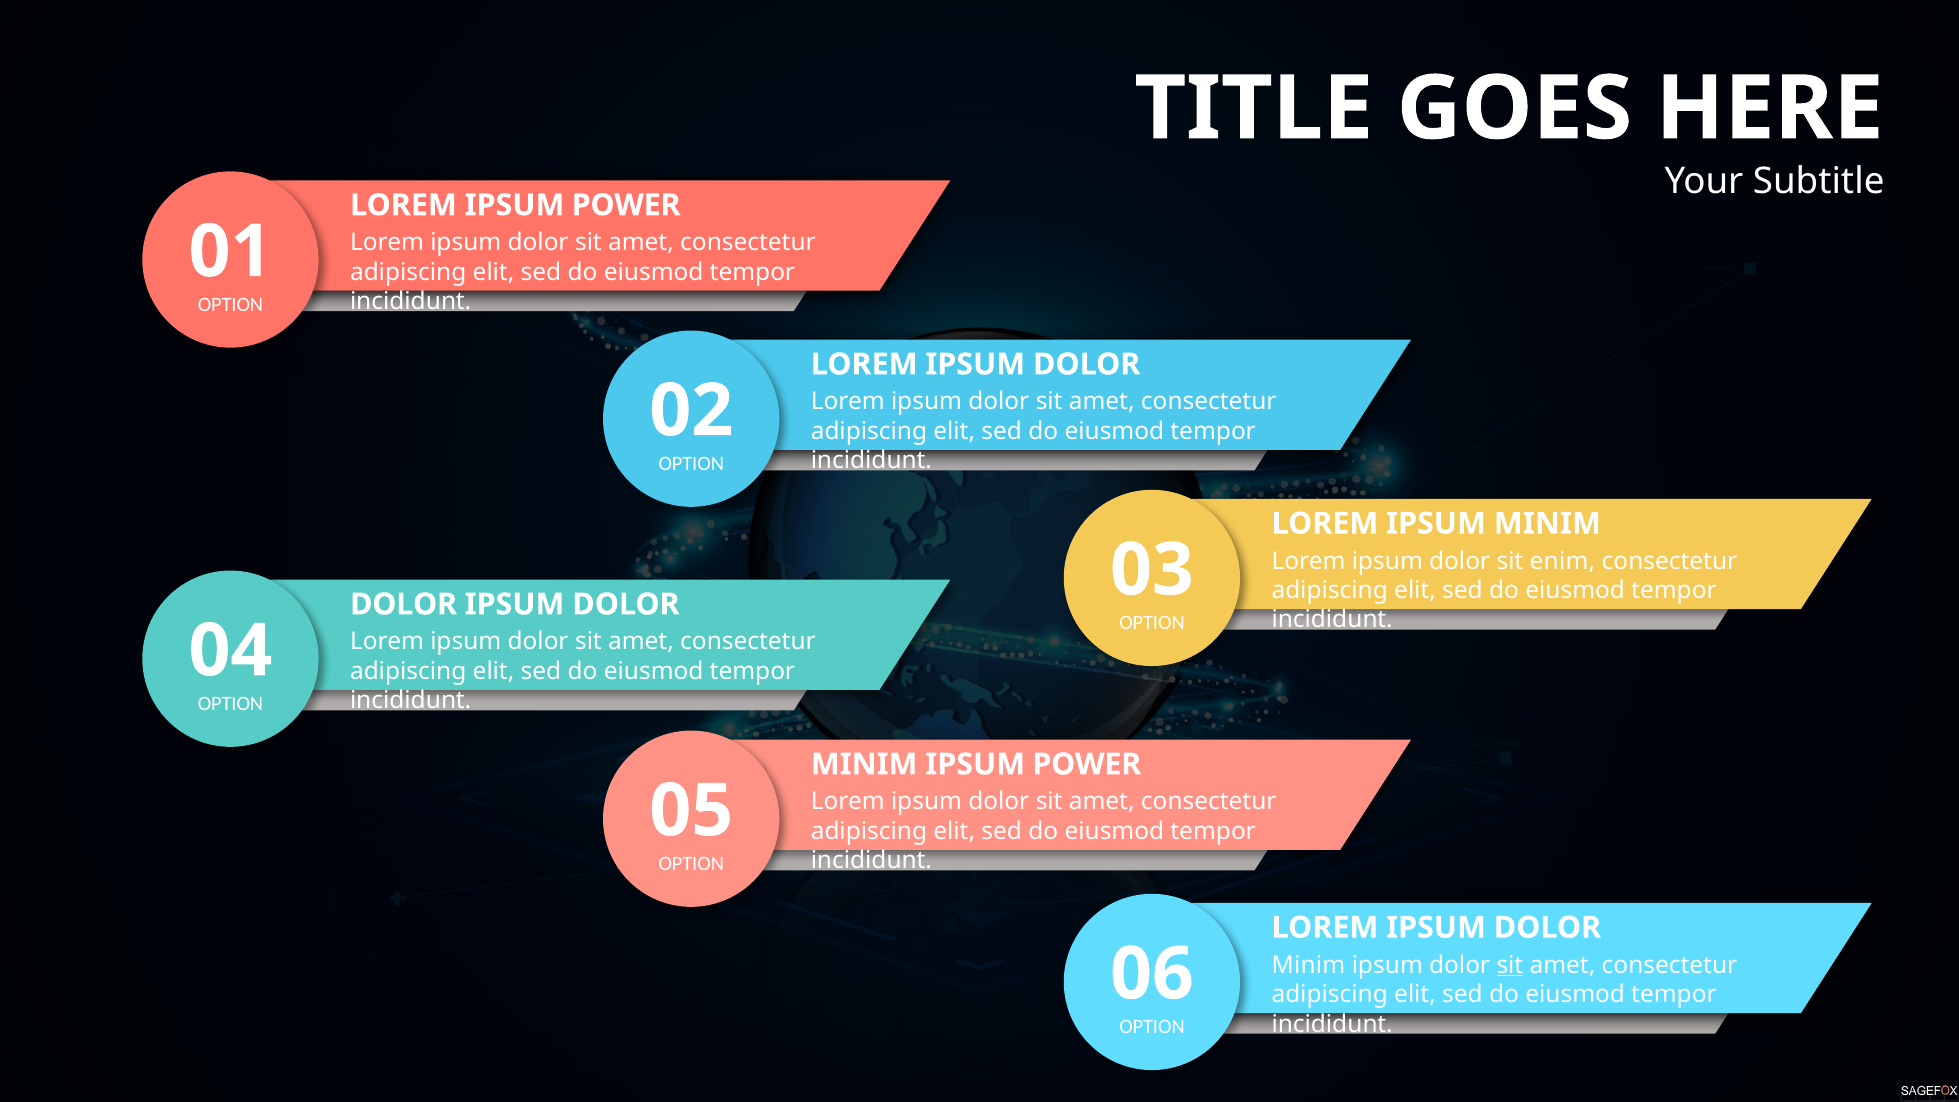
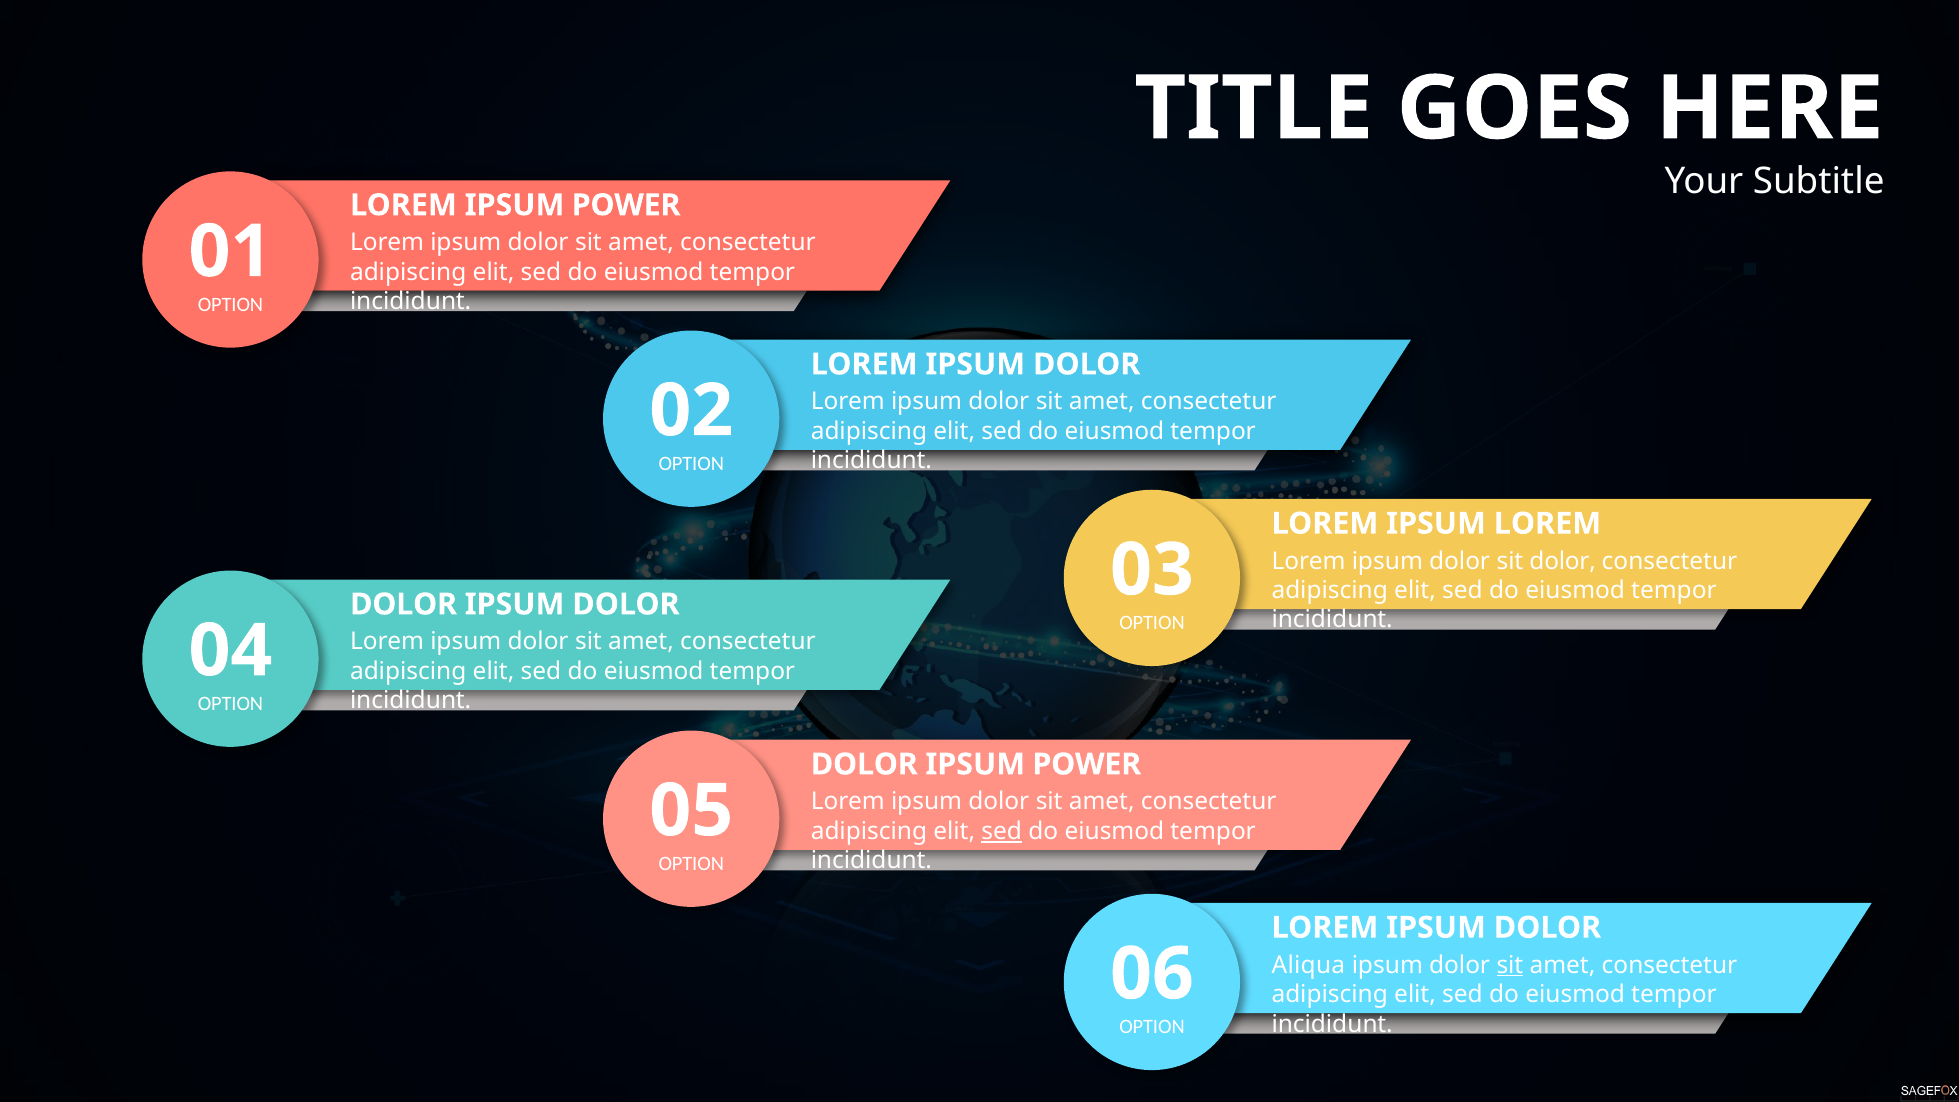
IPSUM MINIM: MINIM -> LOREM (1547, 524)
sit enim: enim -> dolor (1563, 561)
MINIM: MINIM -> DOLOR (864, 764)
sed underline: none -> present (1002, 831)
Minim: Minim -> Aliqua (1308, 965)
